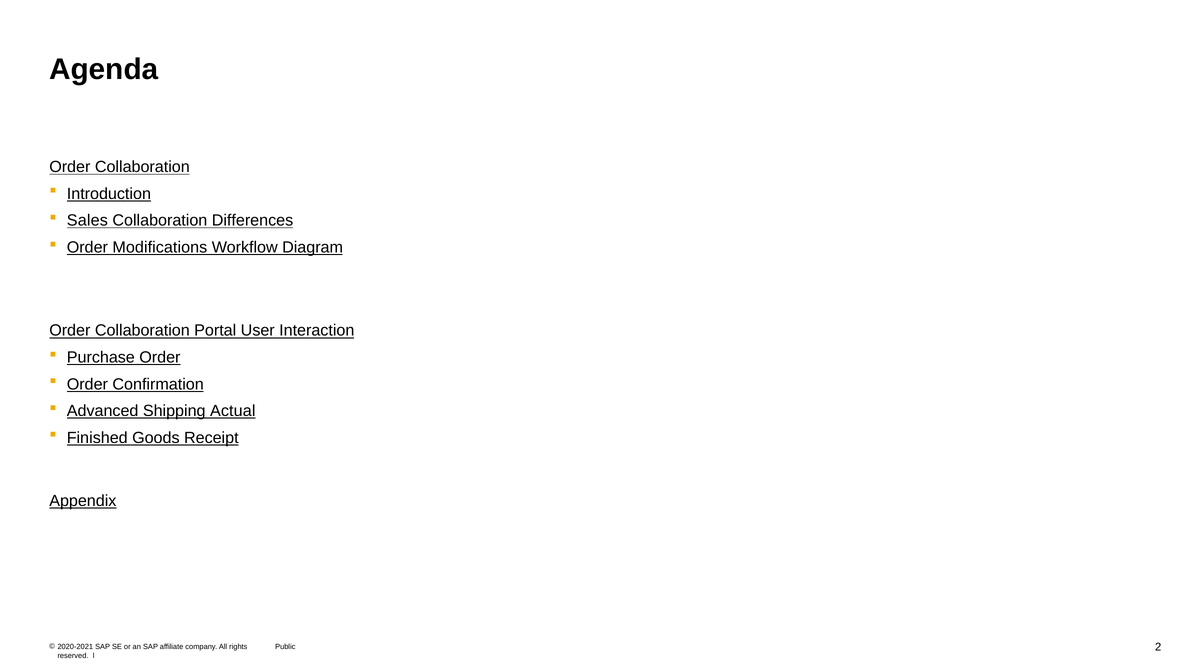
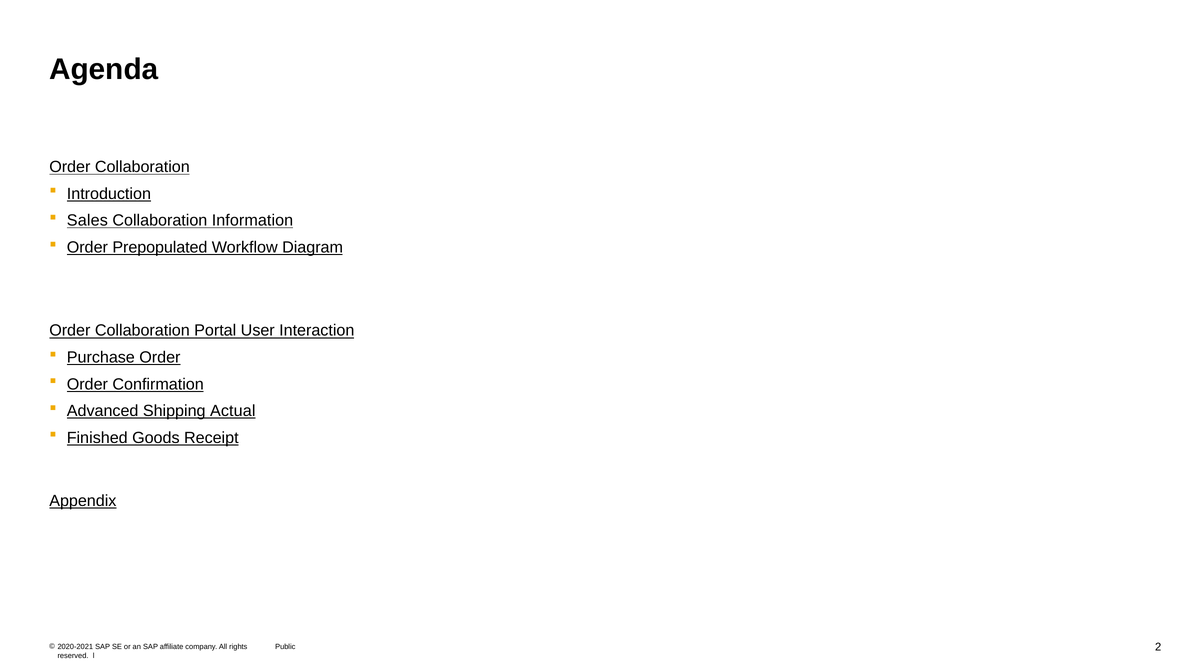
Differences: Differences -> Information (252, 220)
Modifications: Modifications -> Prepopulated (160, 247)
